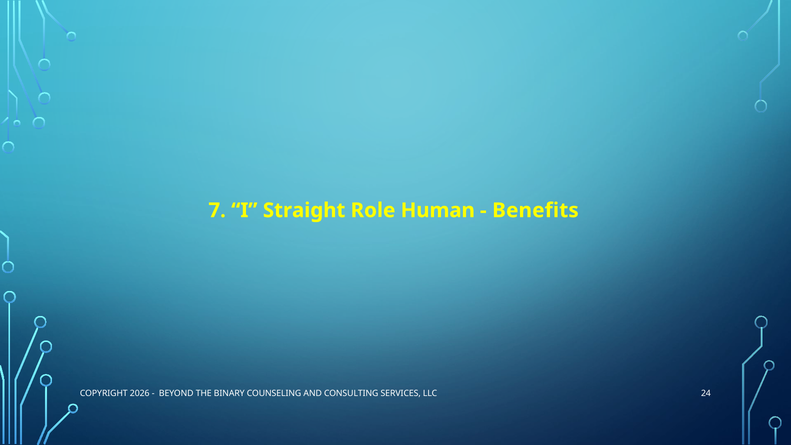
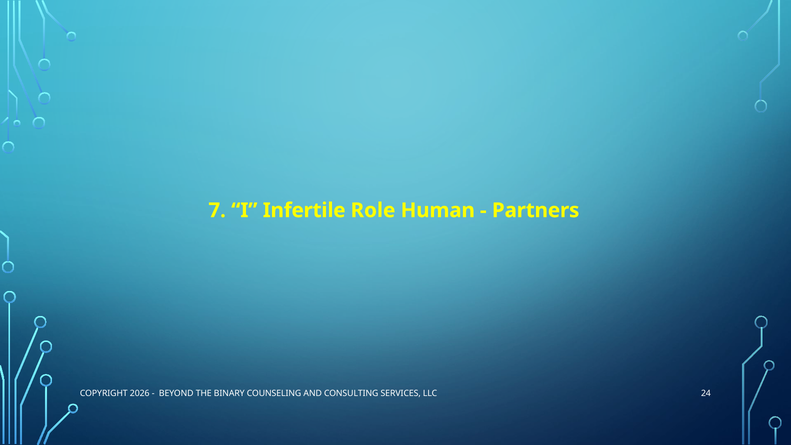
Straight: Straight -> Infertile (304, 210)
Benefits: Benefits -> Partners (536, 210)
